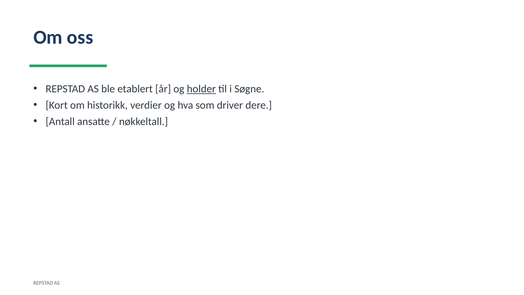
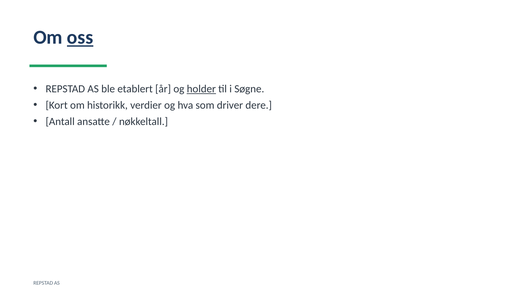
oss underline: none -> present (80, 37)
